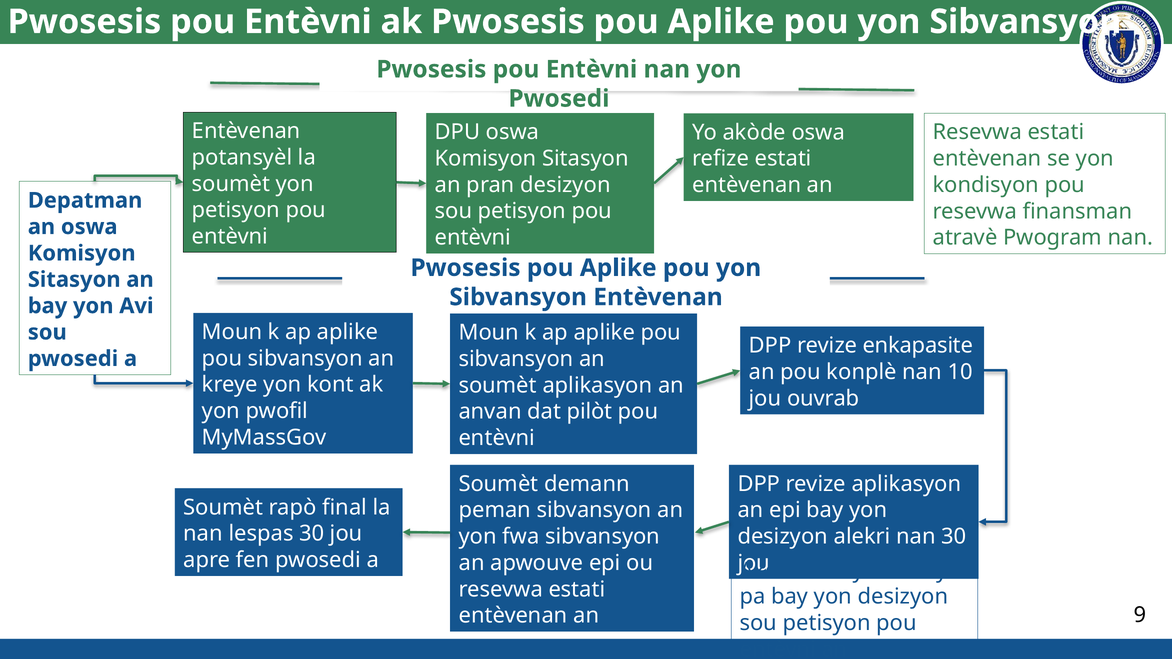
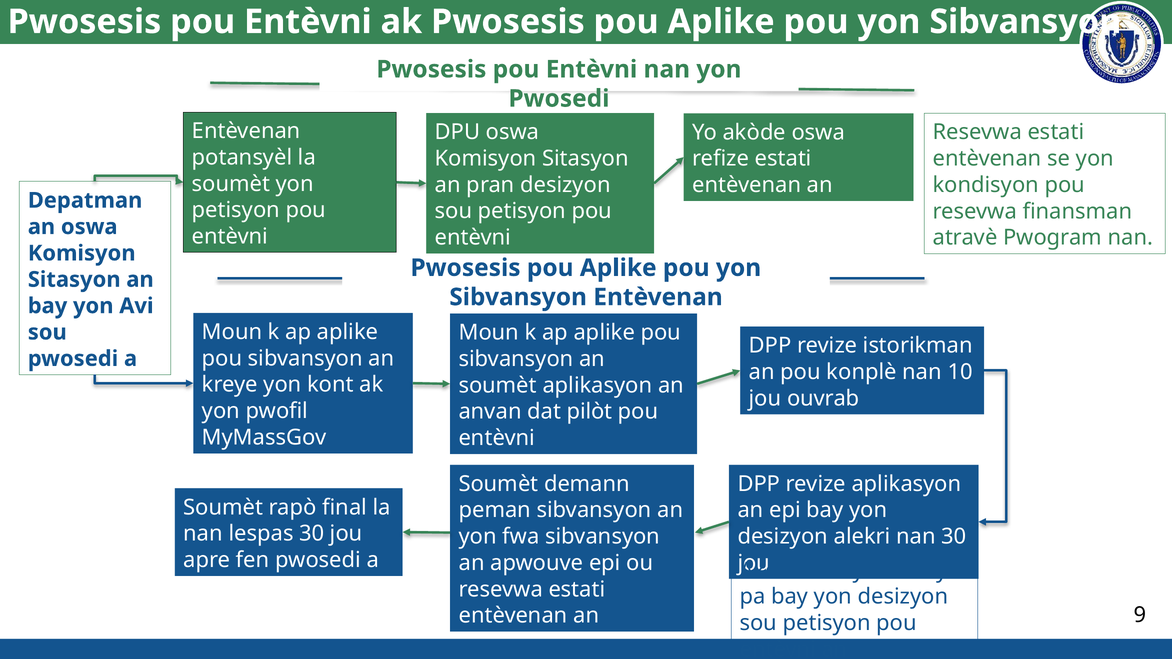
enkapasite: enkapasite -> istorikman (918, 346)
